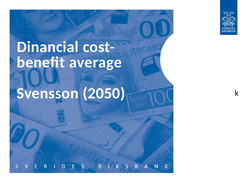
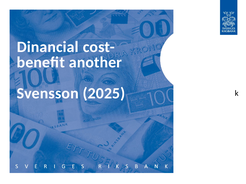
average: average -> another (95, 63)
2050: 2050 -> 2025 (104, 93)
